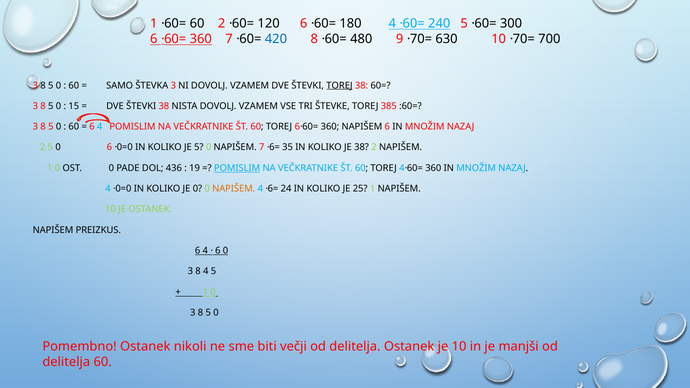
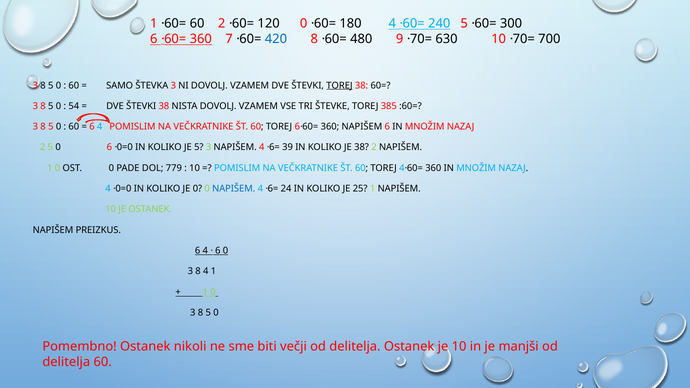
120 6: 6 -> 0 (304, 23)
15: 15 -> 54 (74, 106)
JE 5 0: 0 -> 3 (209, 147)
7: 7 -> 4 (262, 147)
35: 35 -> 39 (288, 147)
436: 436 -> 779 (174, 168)
19: 19 -> 10 (195, 168)
POMISLIM underline: present -> none (237, 168)
NAPIŠEM colour: orange -> blue (234, 189)
4 5: 5 -> 1 (214, 271)
